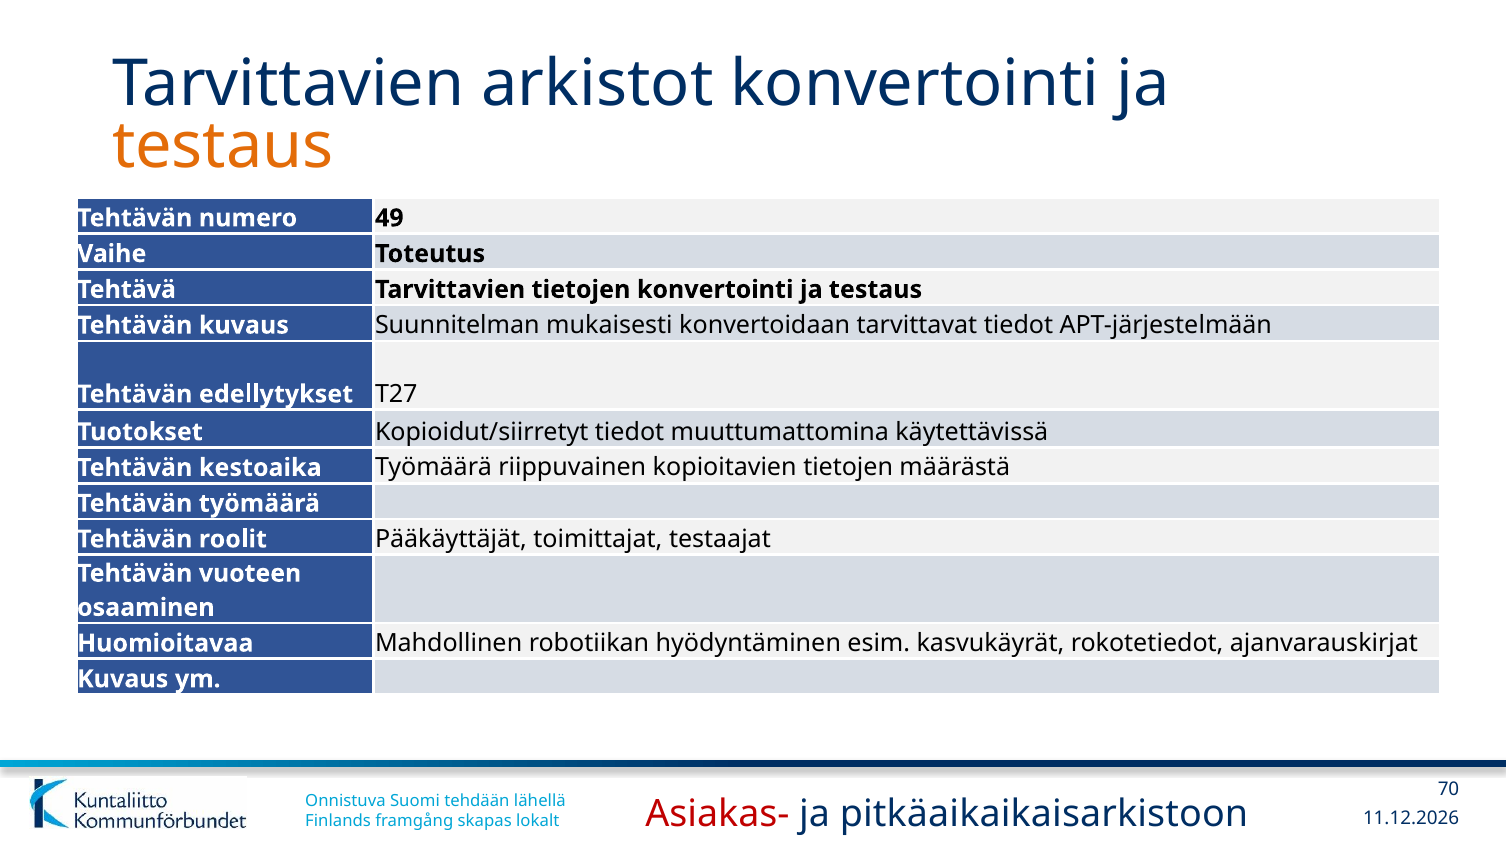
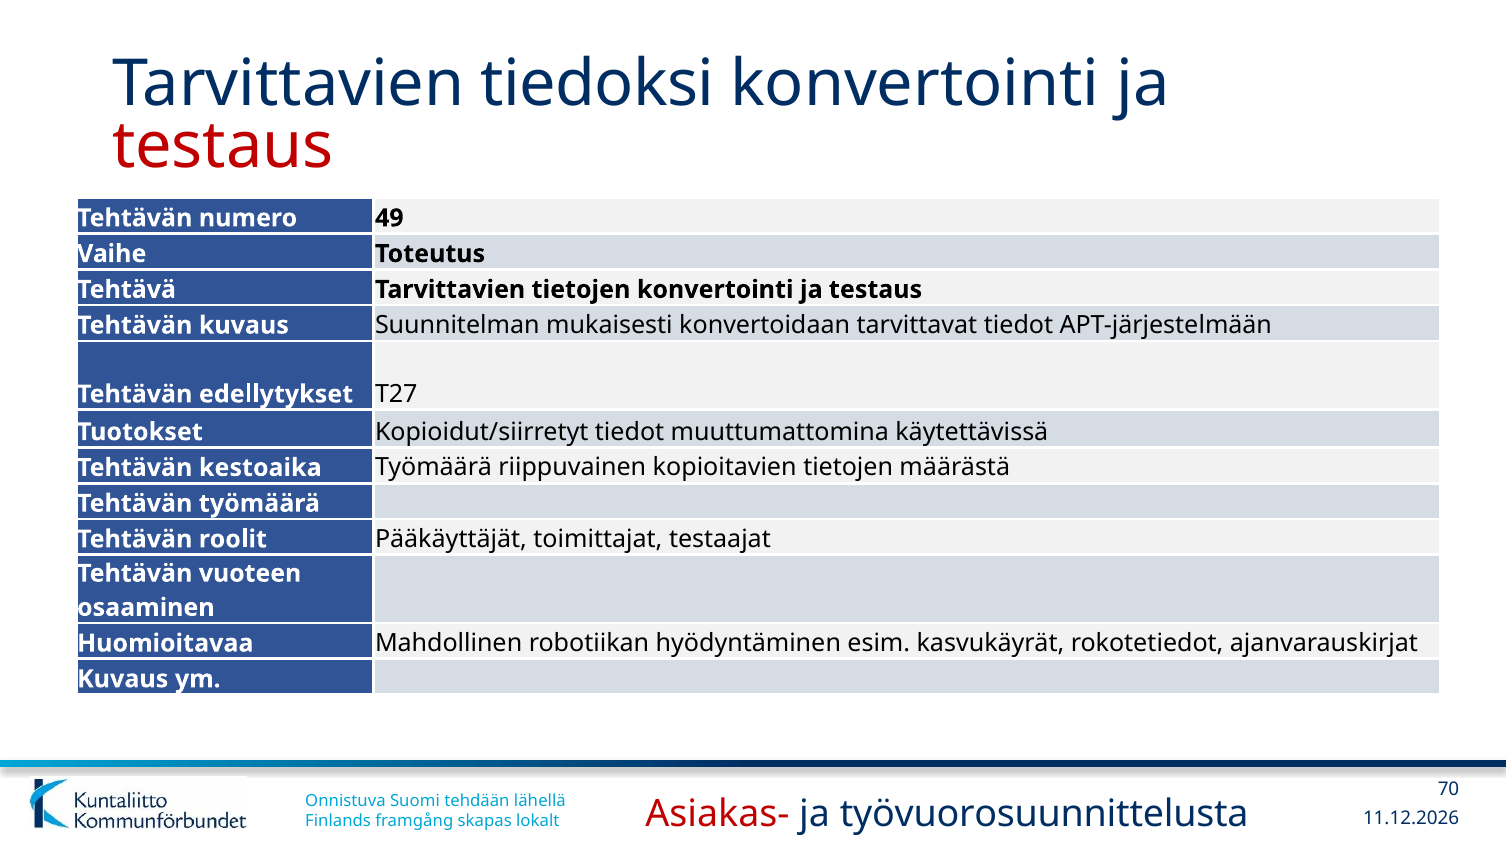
arkistot: arkistot -> tiedoksi (598, 84)
testaus colour: orange -> red (223, 146)
pitkäaikaikaisarkistoon: pitkäaikaikaisarkistoon -> työvuorosuunnittelusta (1044, 814)
